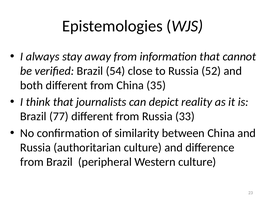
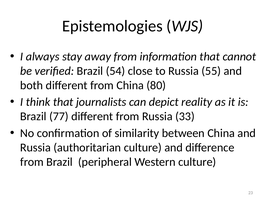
52: 52 -> 55 (211, 71)
35: 35 -> 80 (156, 85)
